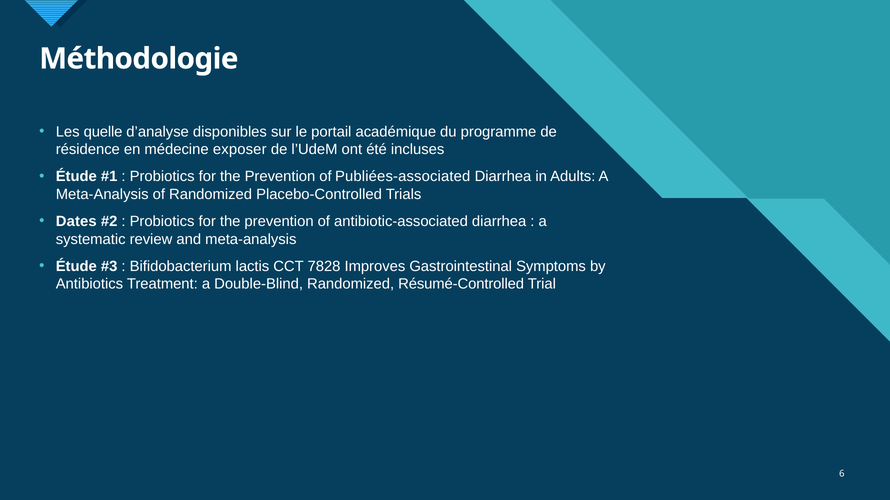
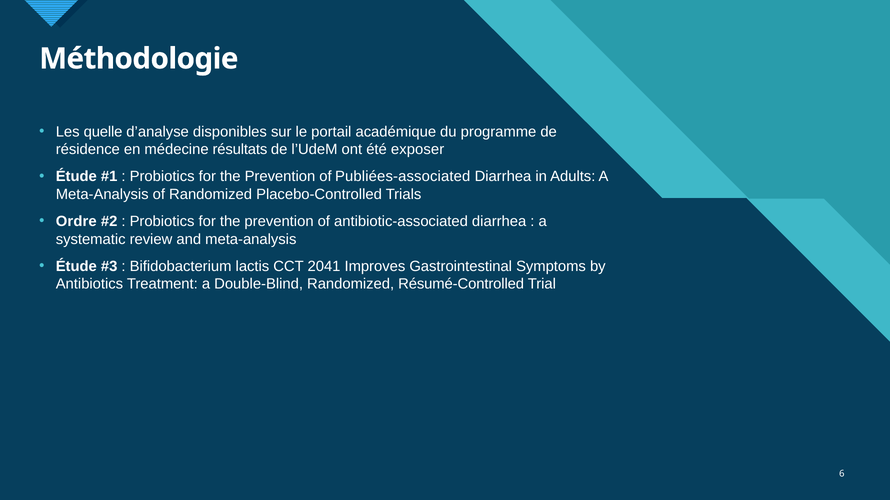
exposer: exposer -> résultats (240, 150)
incluses: incluses -> exposer (418, 150)
Dates: Dates -> Ordre (76, 222)
7828: 7828 -> 2041 (324, 266)
